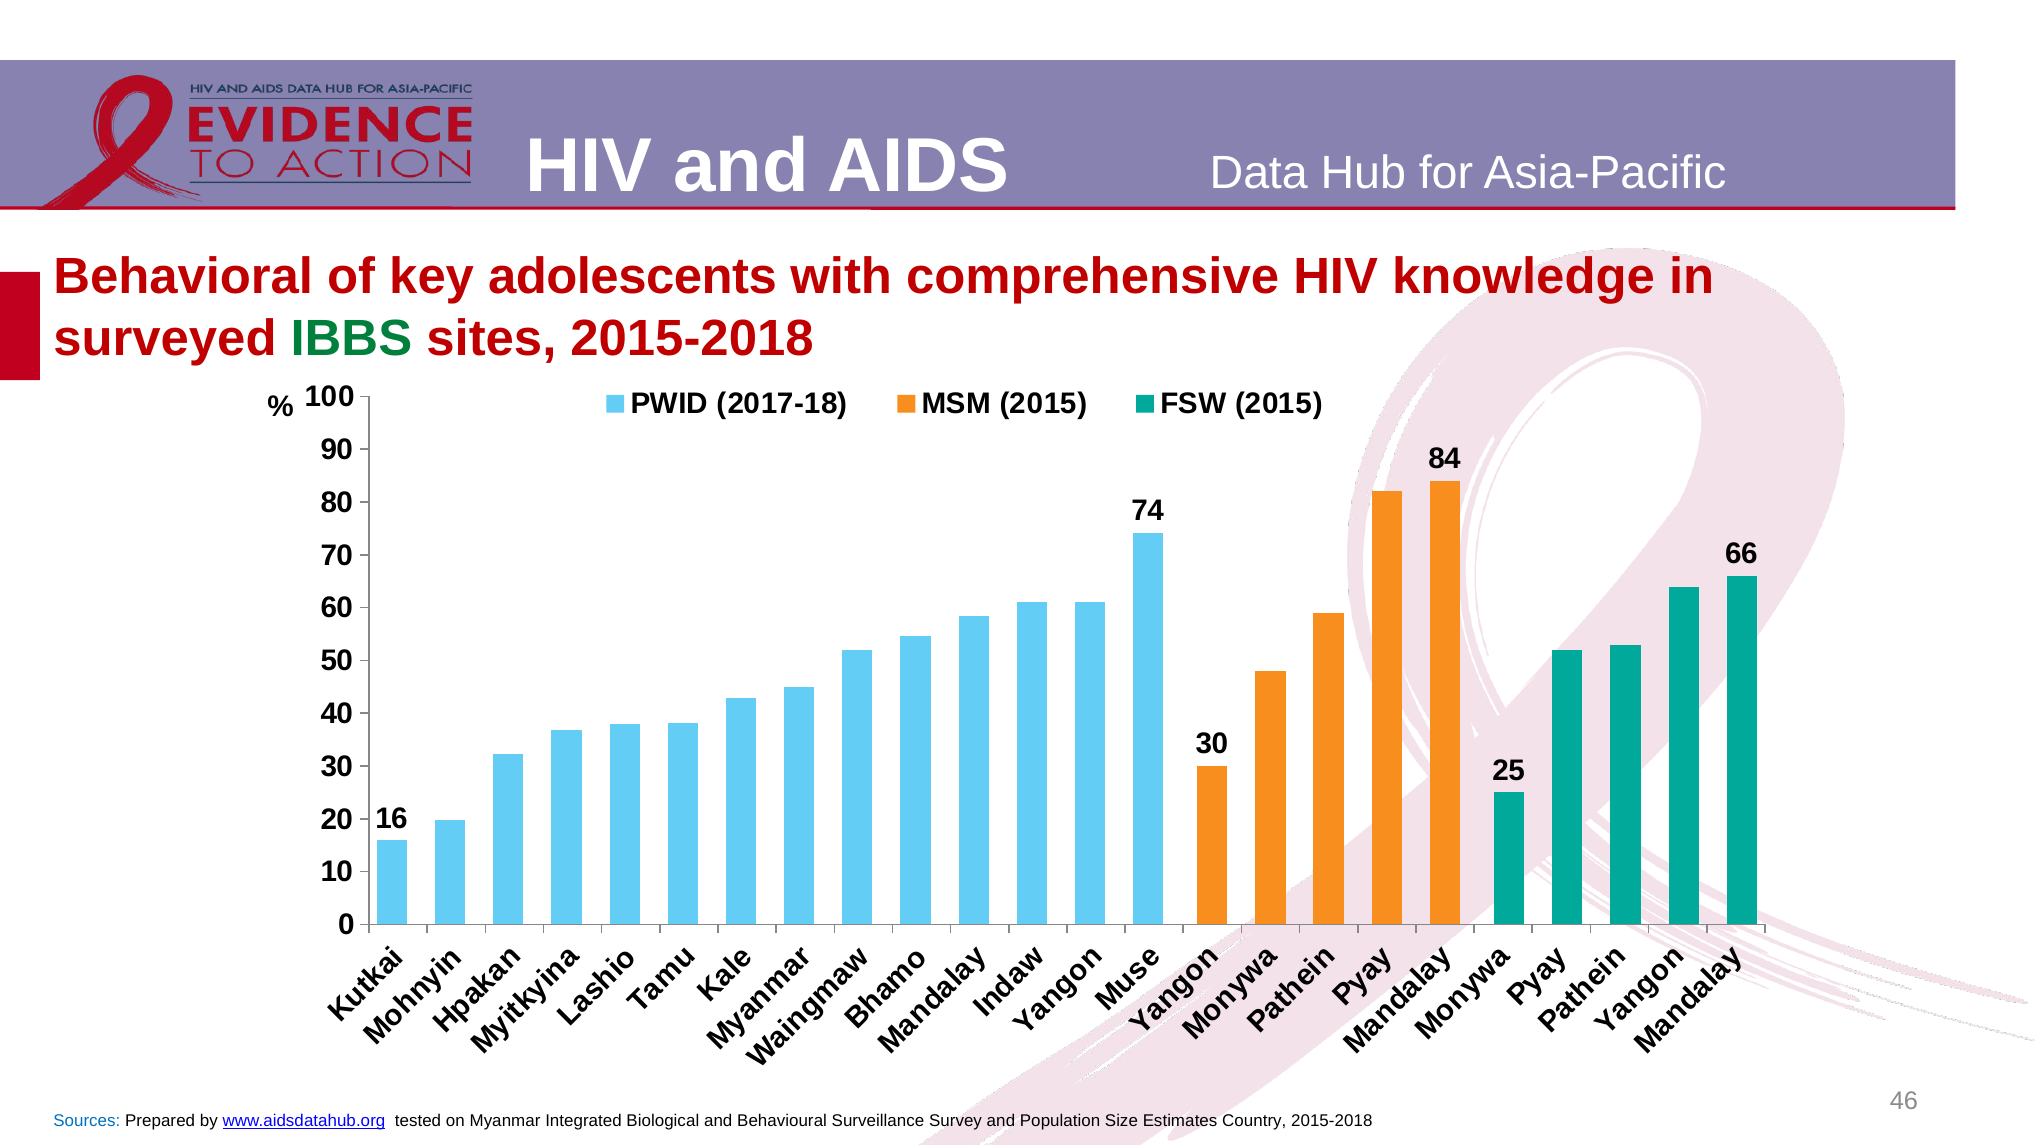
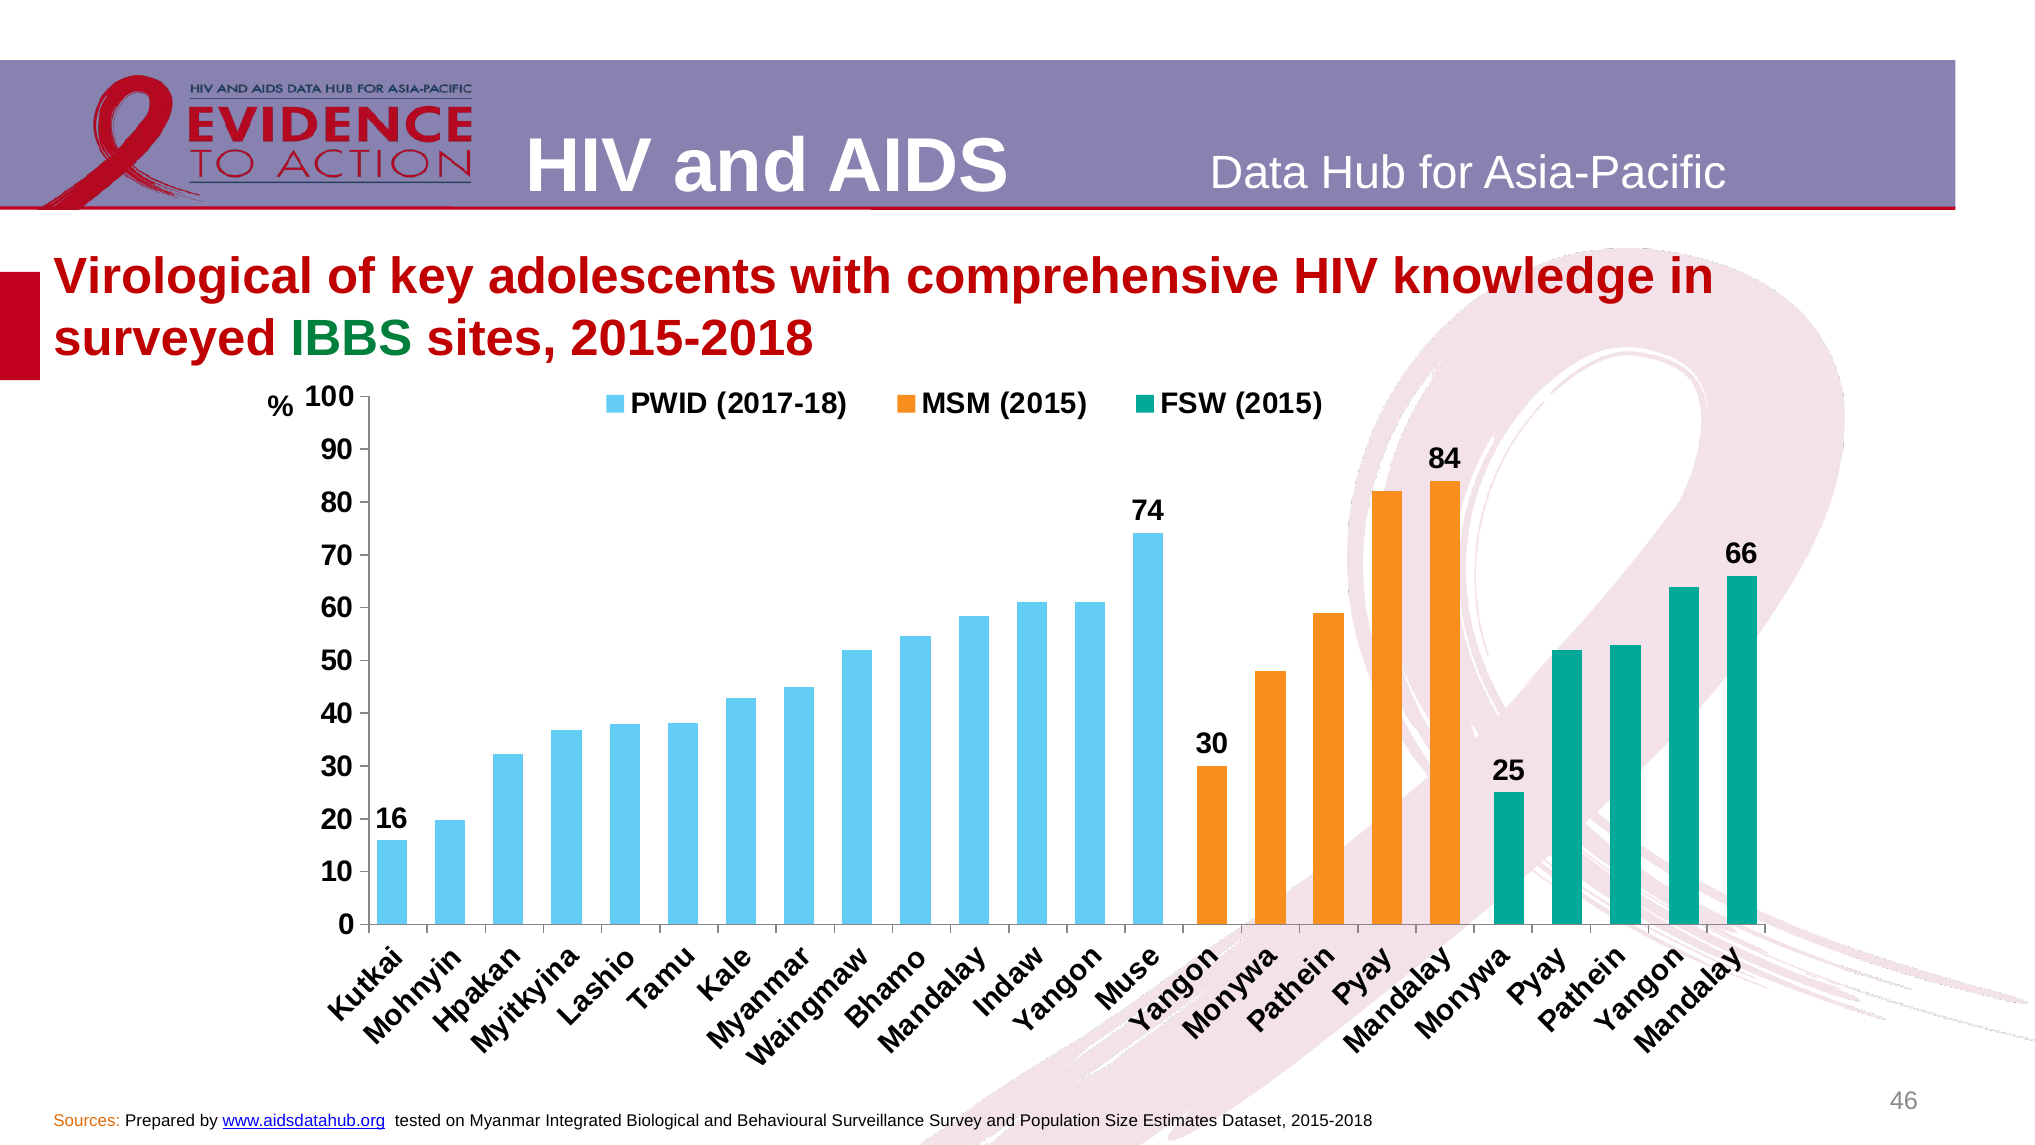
Behavioral: Behavioral -> Virological (183, 277)
Sources colour: blue -> orange (87, 1120)
Country: Country -> Dataset (1254, 1120)
